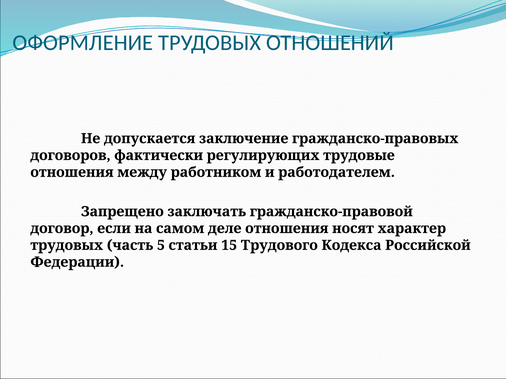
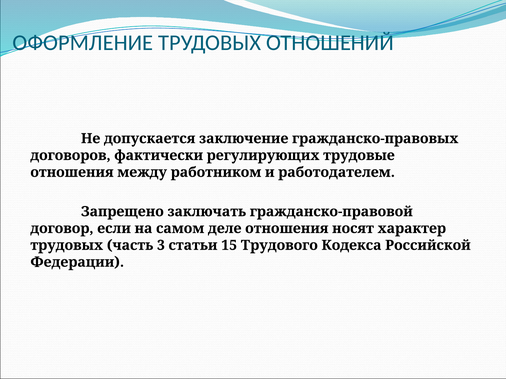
5: 5 -> 3 (161, 246)
